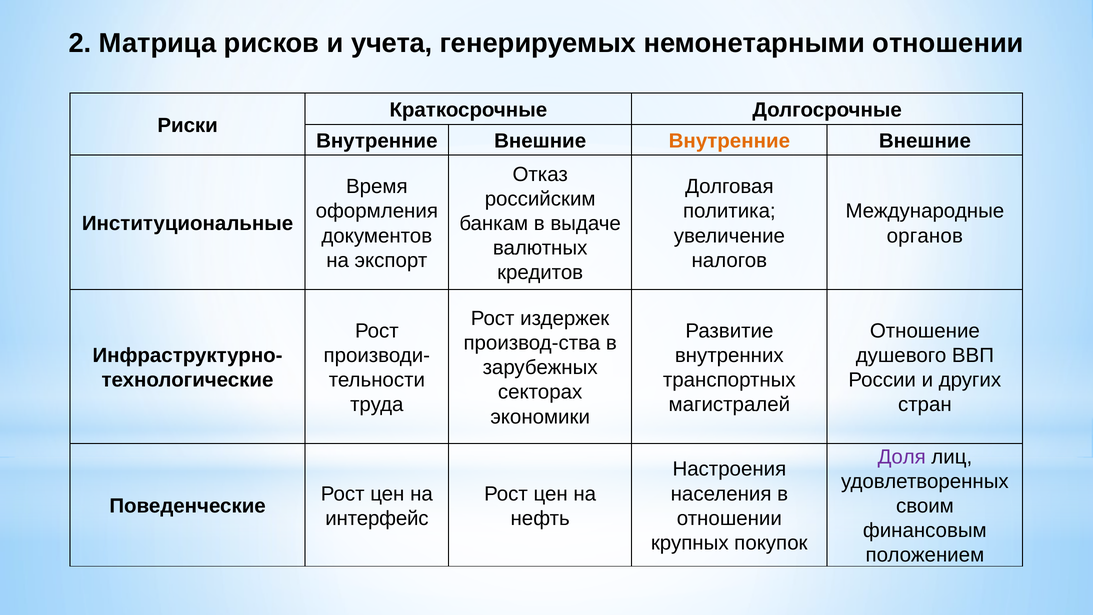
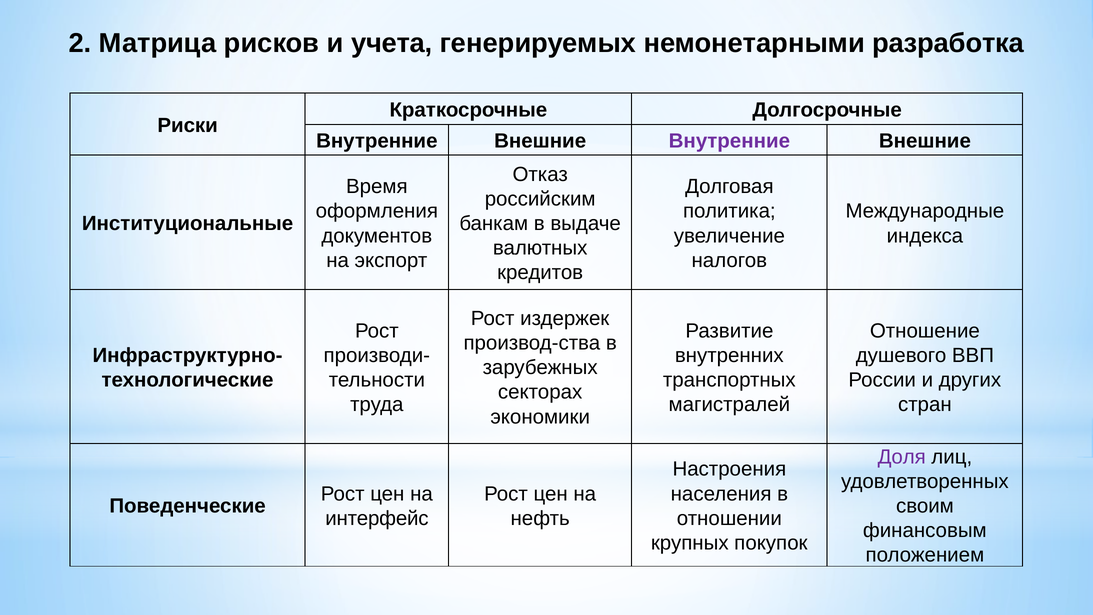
немонетарными отношении: отношении -> разработка (948, 43)
Внутренние colour: orange -> purple (729, 141)
органов: органов -> индекса (925, 236)
